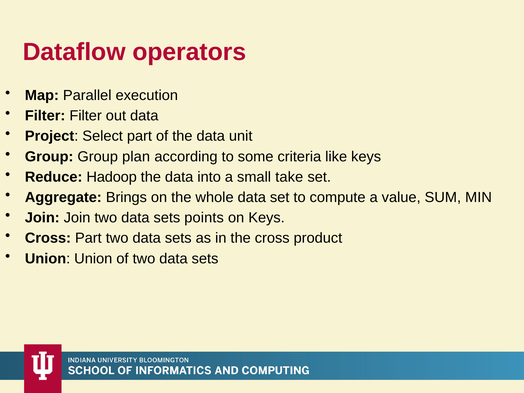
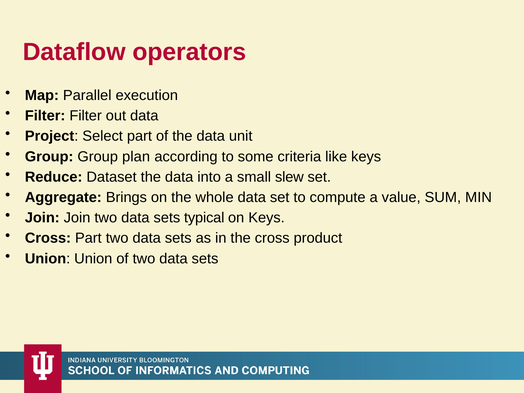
Hadoop: Hadoop -> Dataset (112, 177)
take: take -> slew (289, 177)
points: points -> typical (204, 218)
